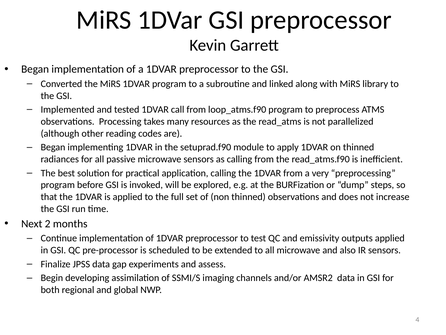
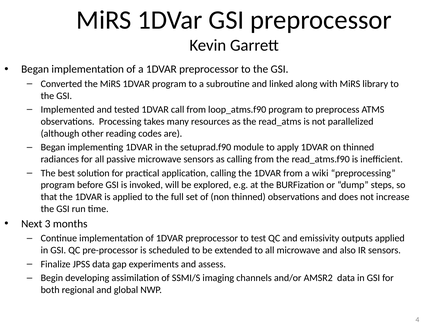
very: very -> wiki (320, 173)
2: 2 -> 3 (48, 223)
